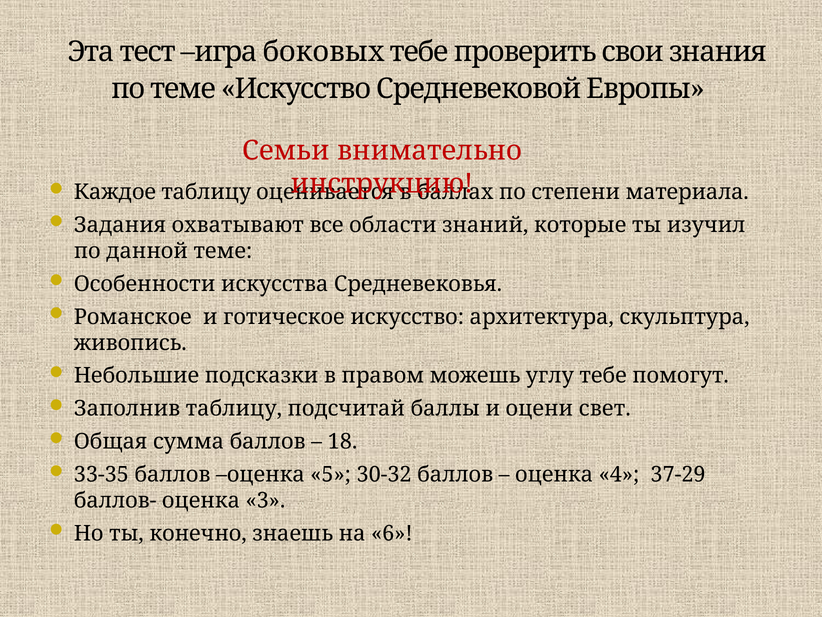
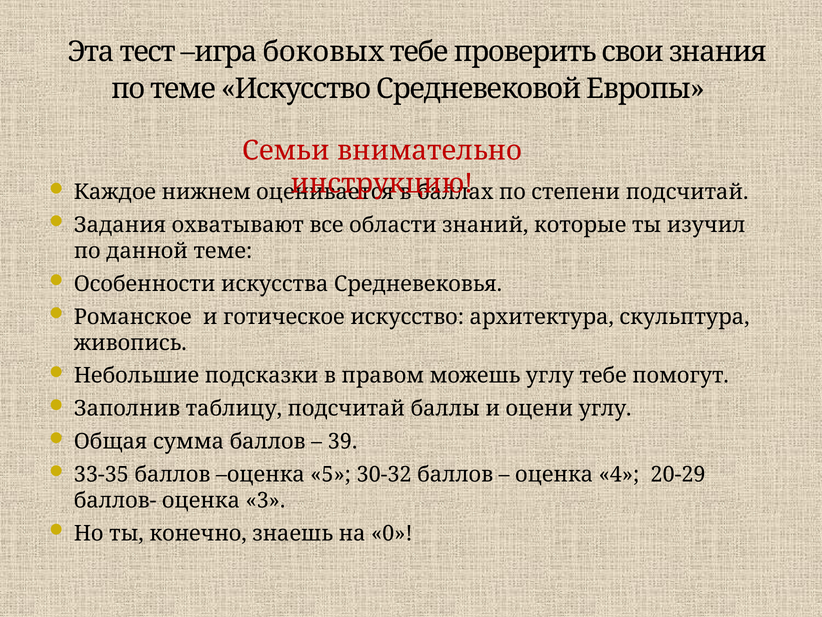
Каждое таблицу: таблицу -> нижнем (206, 192)
степени материала: материала -> подсчитай (687, 192)
оцени свет: свет -> углу (605, 408)
18: 18 -> 39 (342, 441)
37-29: 37-29 -> 20-29 (678, 474)
6: 6 -> 0 (392, 533)
